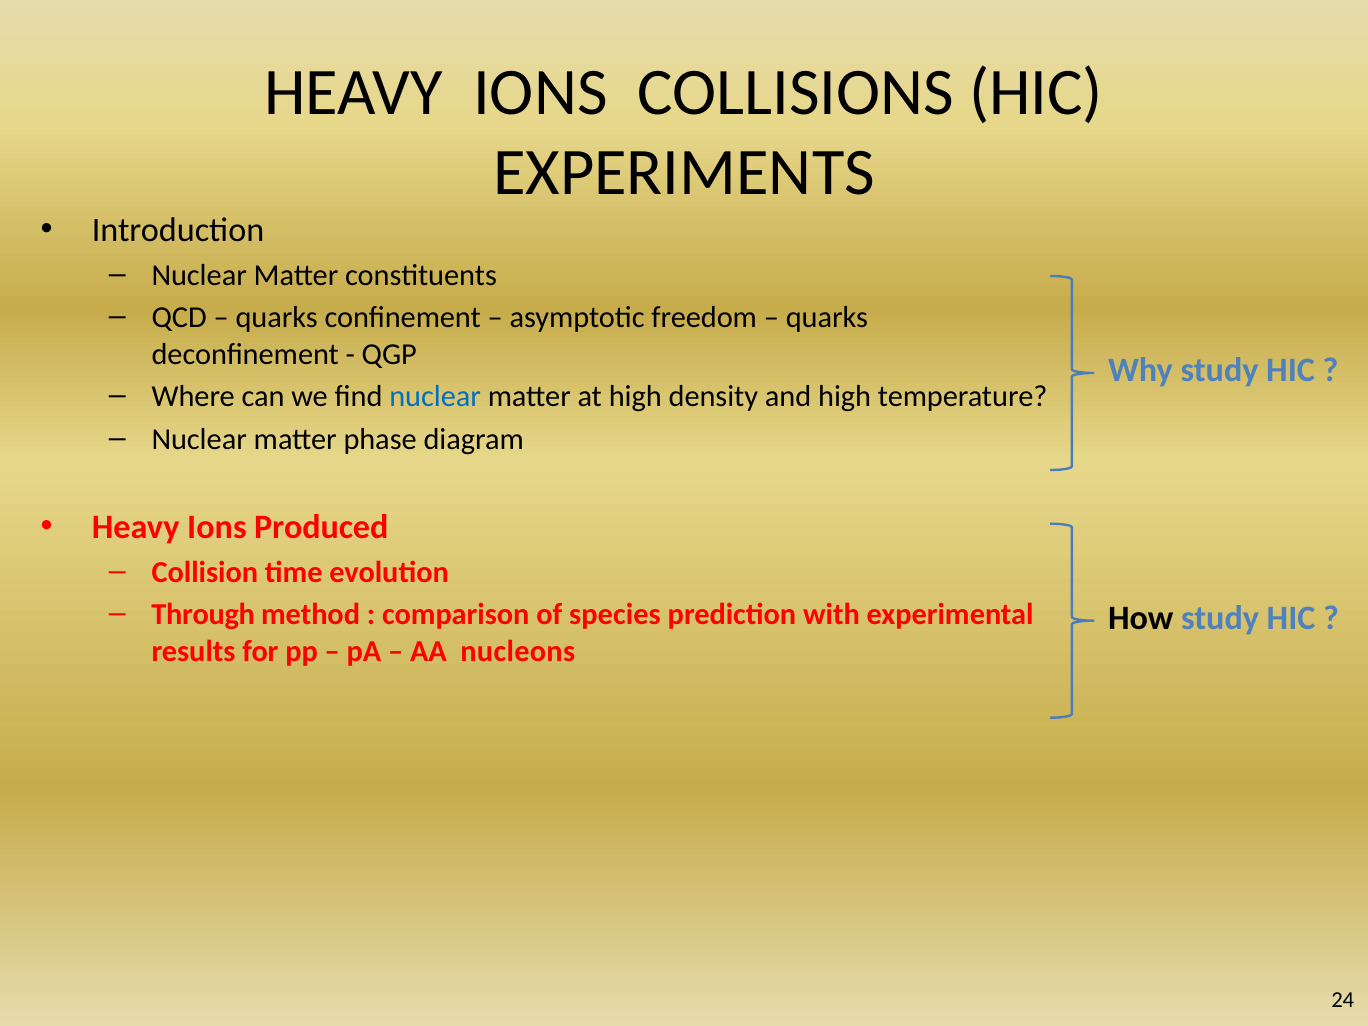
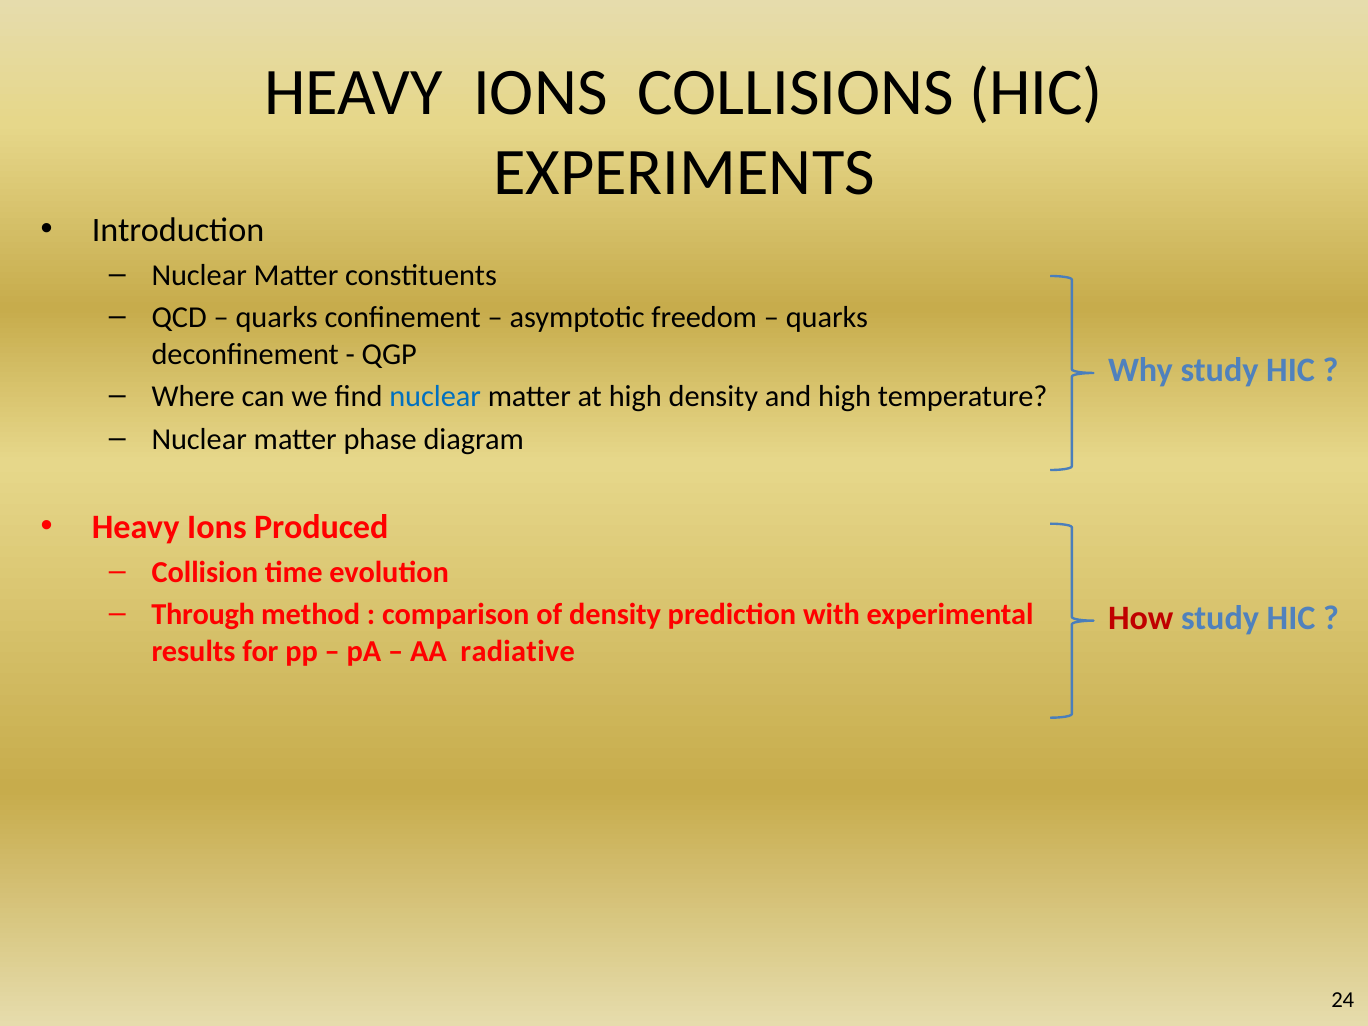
of species: species -> density (615, 615)
How colour: black -> red (1141, 618)
nucleons: nucleons -> radiative (518, 651)
